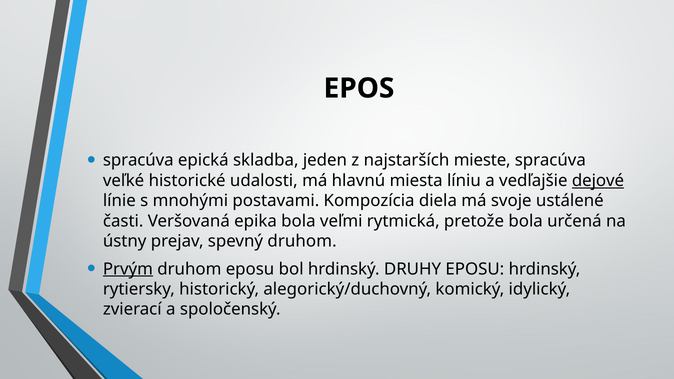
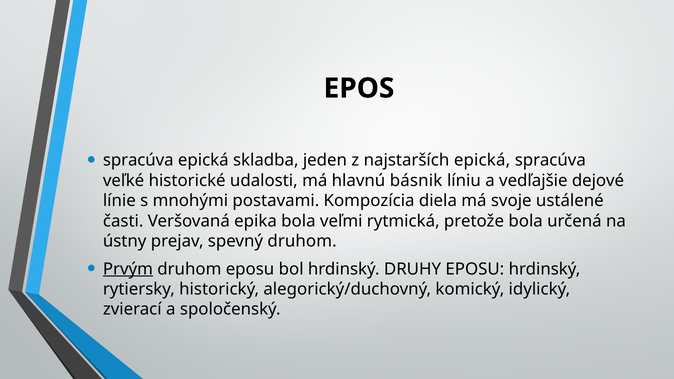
najstarších mieste: mieste -> epická (482, 160)
miesta: miesta -> básnik (416, 181)
dejové underline: present -> none (598, 181)
